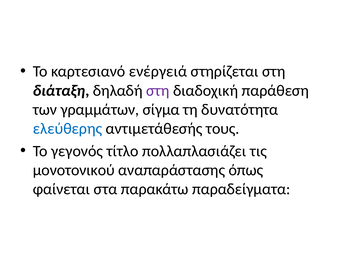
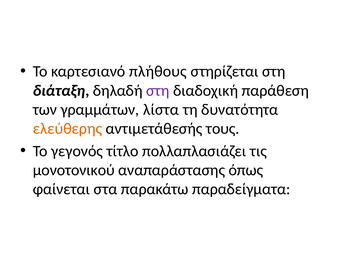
ενέργειά: ενέργειά -> πλήθους (158, 71)
σίγμα: σίγμα -> λίστα (161, 110)
ελεύθερης colour: blue -> orange (67, 129)
